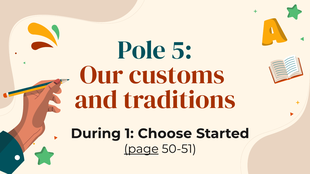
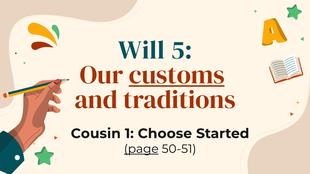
Pole: Pole -> Will (141, 50)
customs underline: none -> present (177, 75)
During: During -> Cousin (96, 134)
